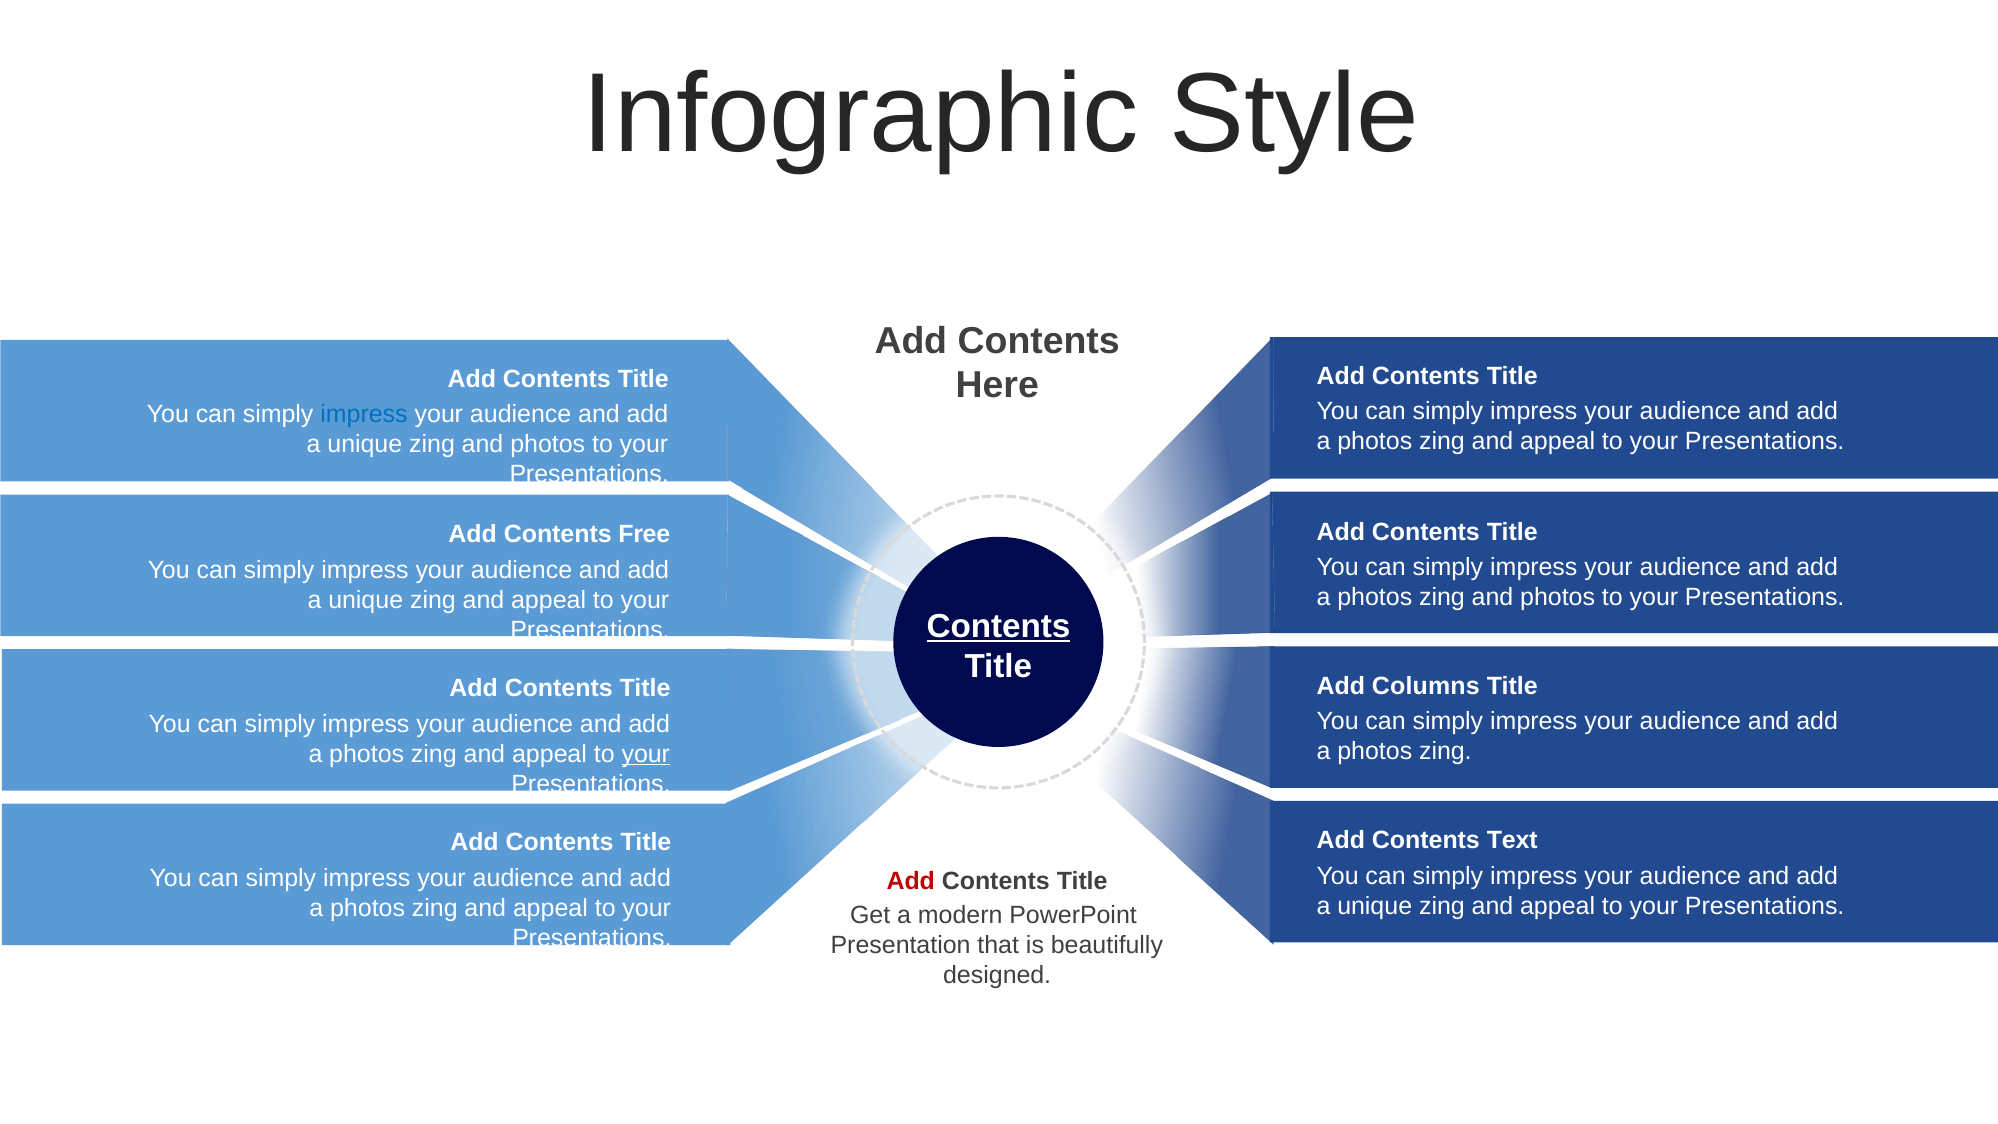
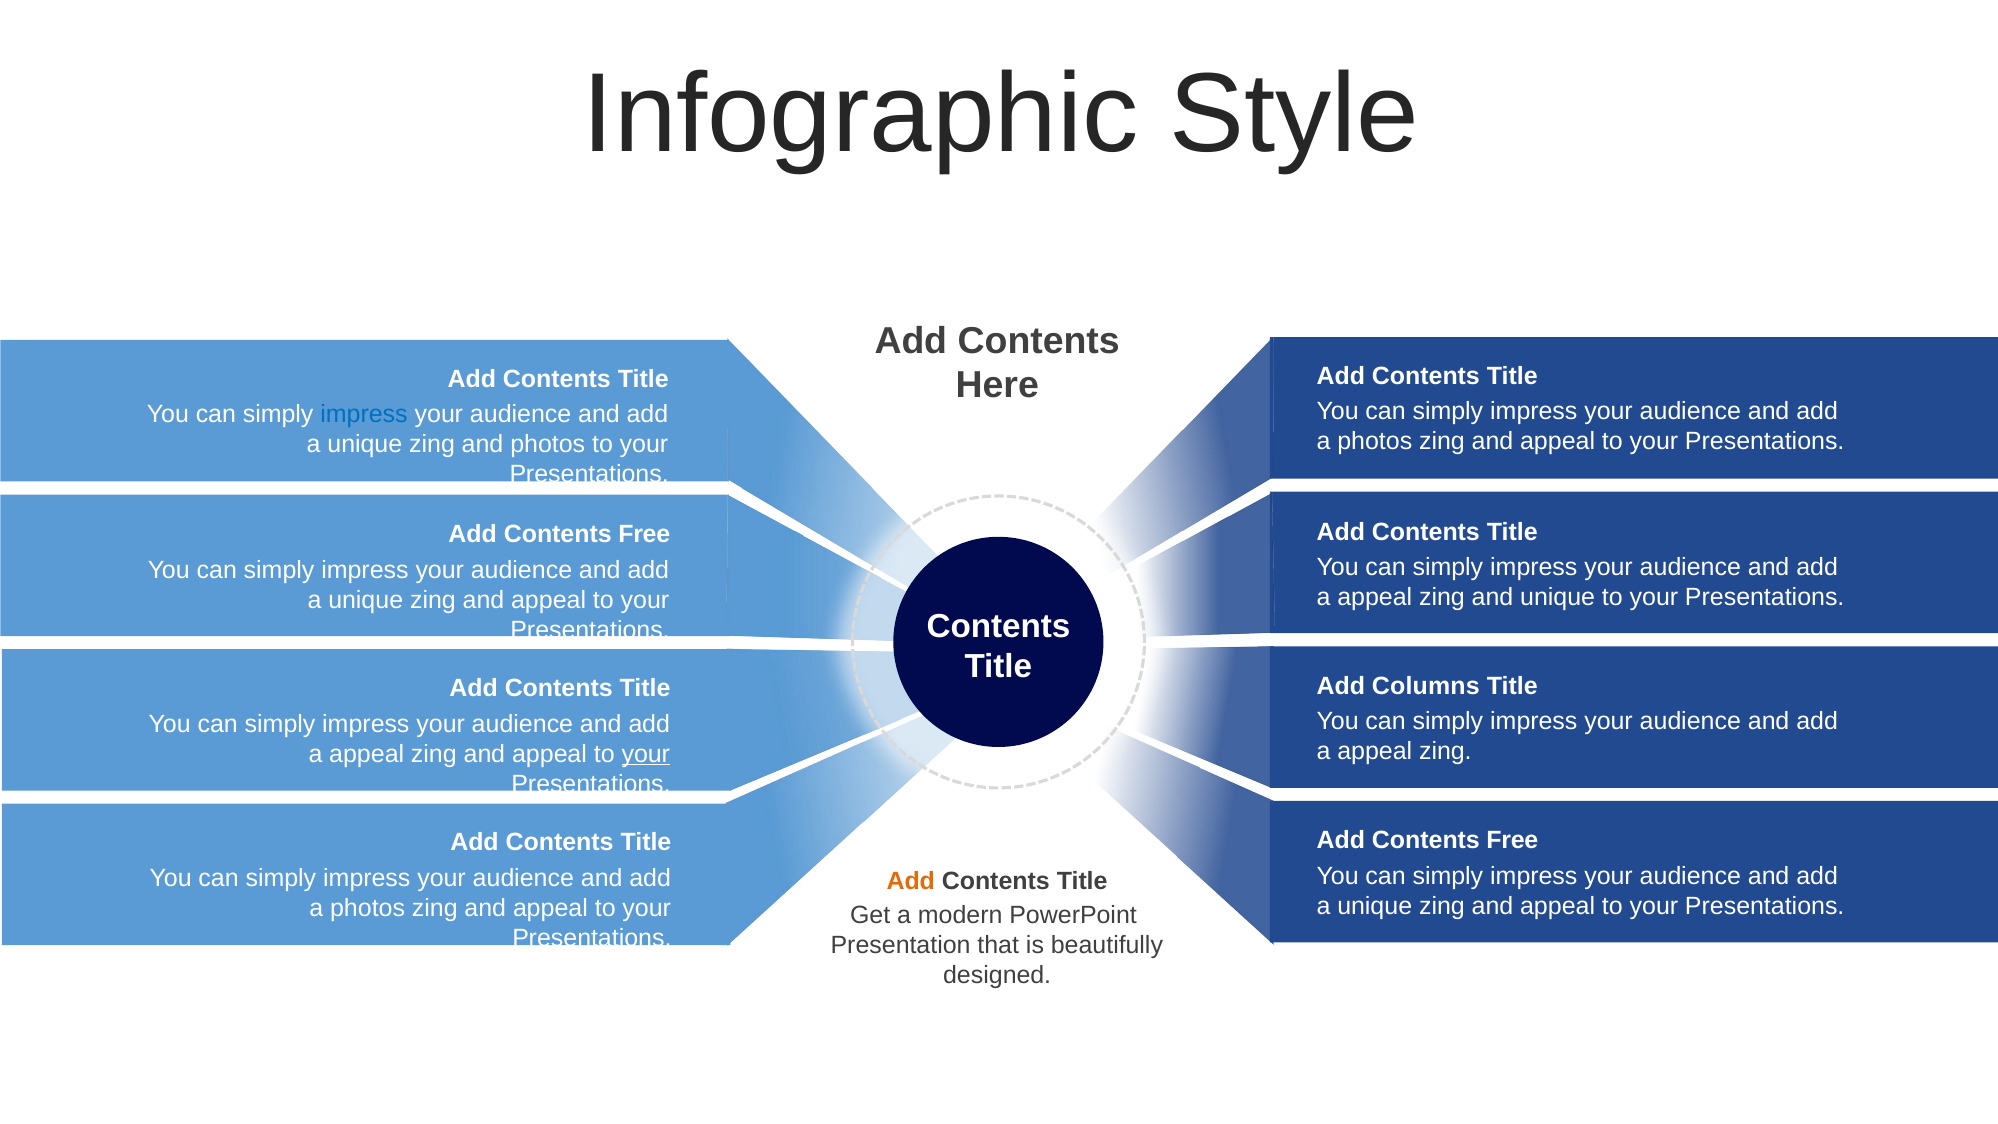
photos: photos -> appeal (1375, 597)
photos: photos -> unique (1558, 597)
Contents underline: present -> none (998, 626)
photos: photos -> appeal (1375, 752)
photos: photos -> appeal (367, 754)
Text: Text -> Free (1512, 841)
Add colour: red -> orange (911, 881)
